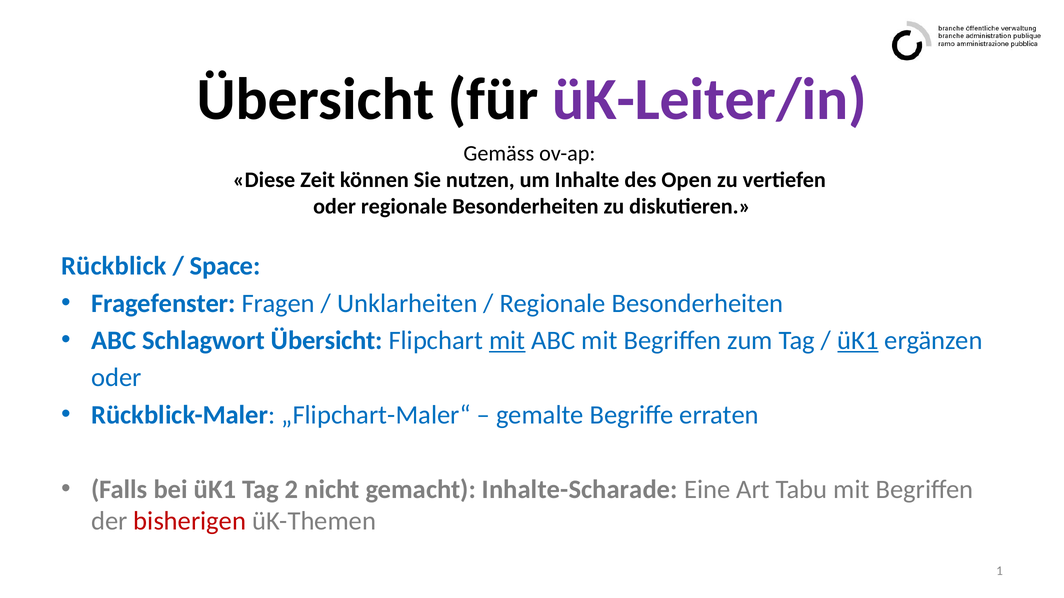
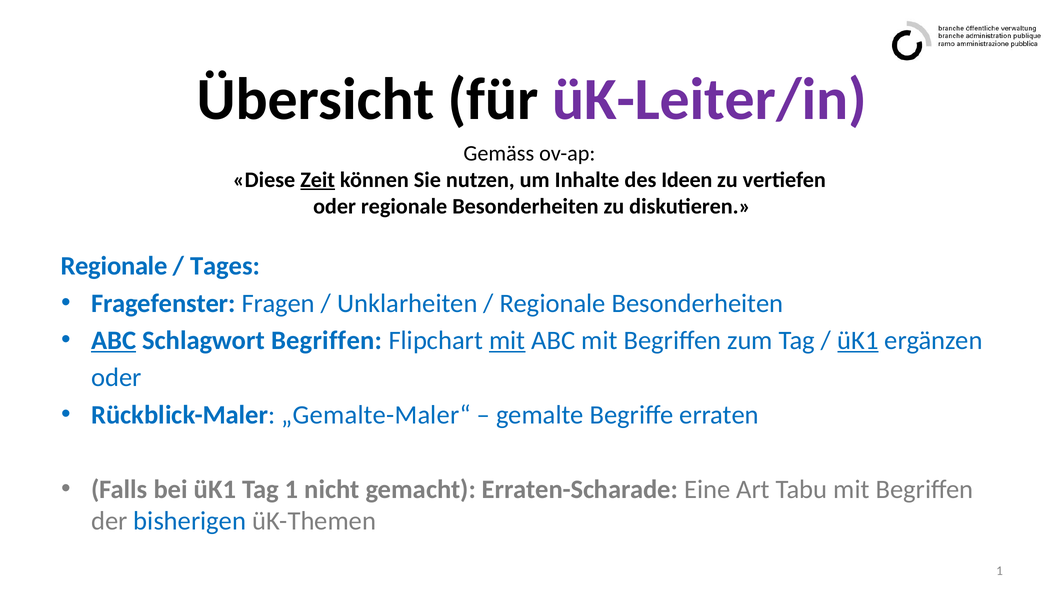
Zeit underline: none -> present (318, 180)
Open: Open -> Ideen (687, 180)
Rückblick: Rückblick -> Regionale (114, 266)
Space: Space -> Tages (225, 266)
ABC underline: none -> present (114, 341)
Schlagwort Übersicht: Übersicht -> Begriffen (327, 341)
„Flipchart-Maler“: „Flipchart-Maler“ -> „Gemalte-Maler“ (376, 415)
Tag 2: 2 -> 1 (292, 490)
Inhalte-Scharade: Inhalte-Scharade -> Erraten-Scharade (580, 490)
bisherigen colour: red -> blue (190, 522)
